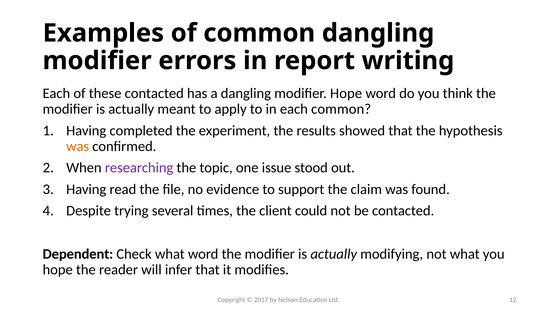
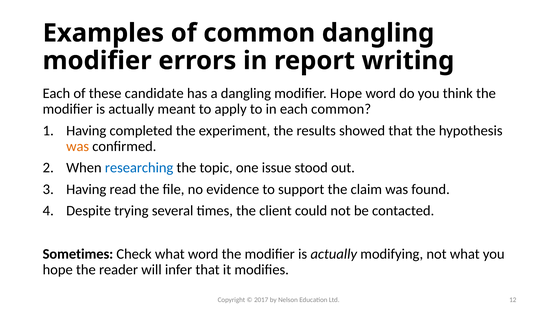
these contacted: contacted -> candidate (154, 94)
researching colour: purple -> blue (139, 168)
Dependent: Dependent -> Sometimes (78, 254)
